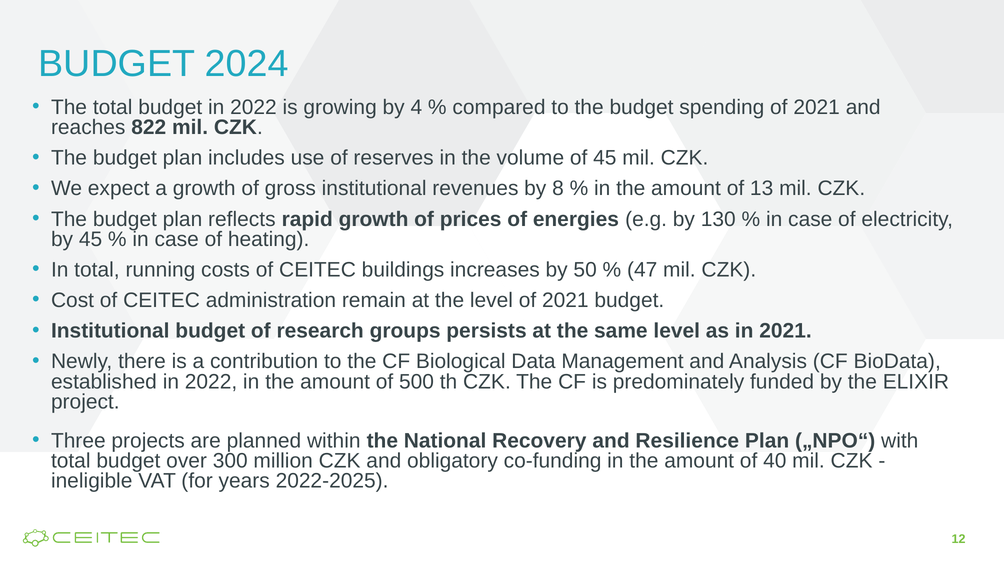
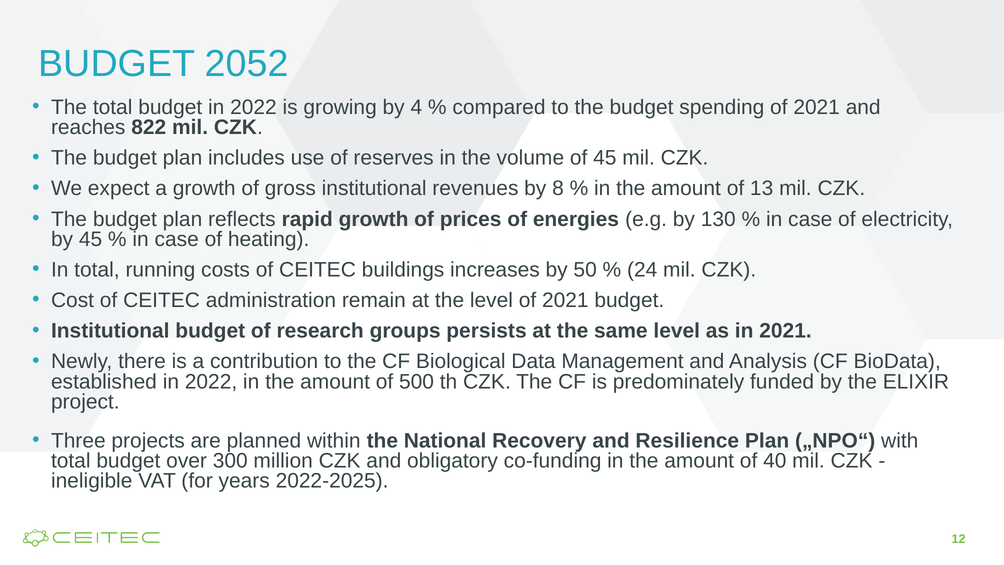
2024: 2024 -> 2052 (247, 64)
47: 47 -> 24 (642, 270)
